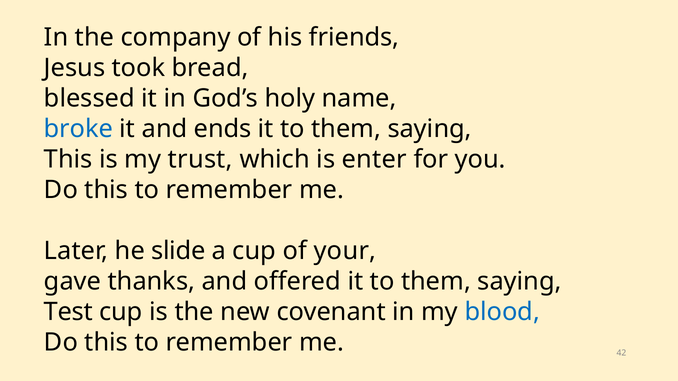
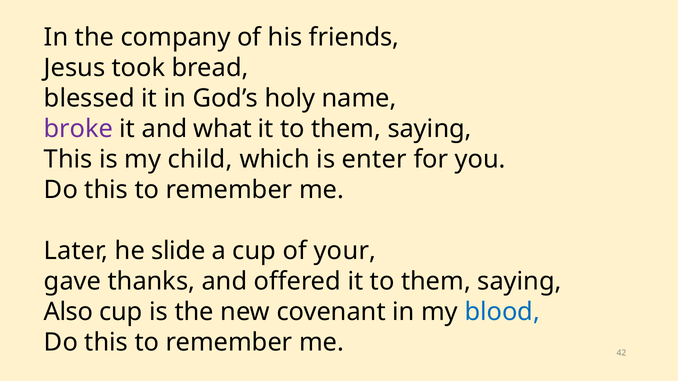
broke colour: blue -> purple (78, 129)
ends: ends -> what (223, 129)
trust: trust -> child (200, 160)
Test: Test -> Also (68, 312)
